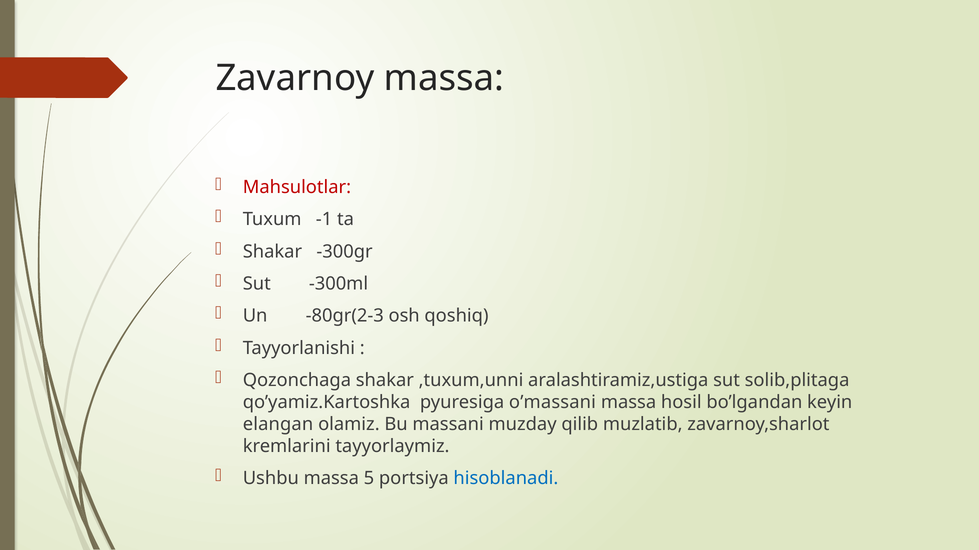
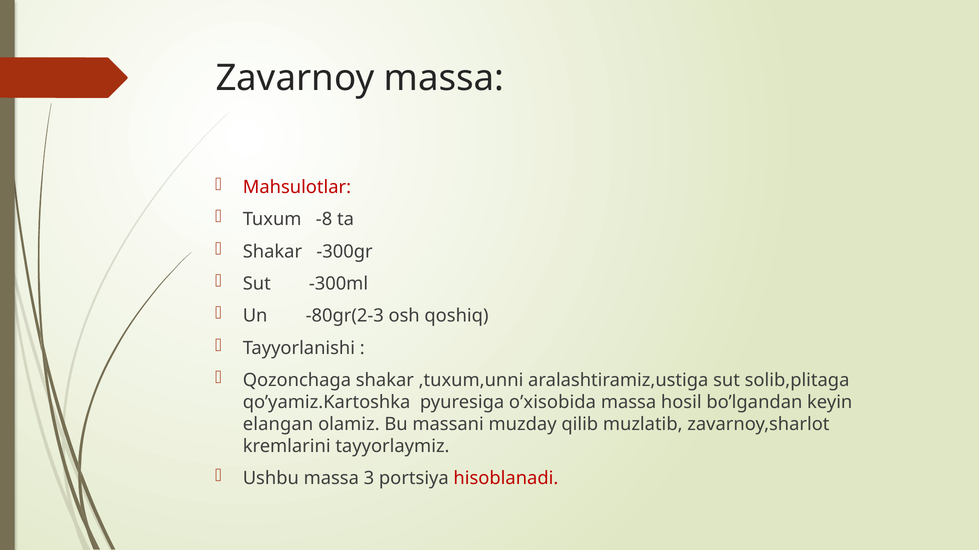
-1: -1 -> -8 (324, 220)
o’massani: o’massani -> o’xisobida (553, 403)
5: 5 -> 3 (369, 479)
hisoblanadi colour: blue -> red (506, 479)
